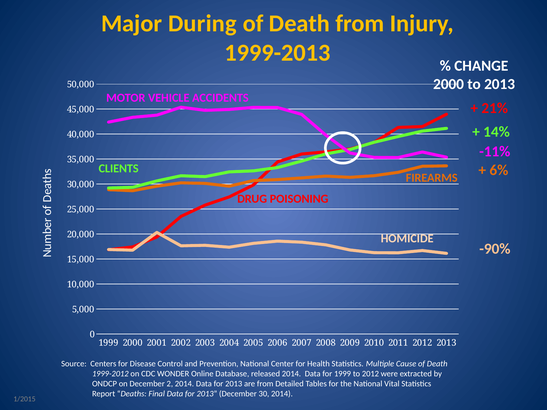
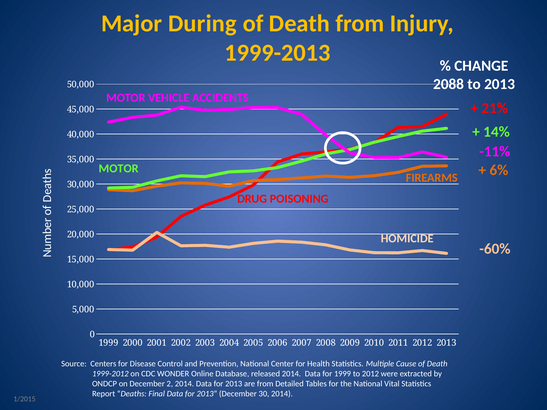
2000: 2000 -> 2088 (449, 84)
CLIENTS: CLIENTS -> MOTOR (119, 168)
-90%: -90% -> -60% (495, 249)
